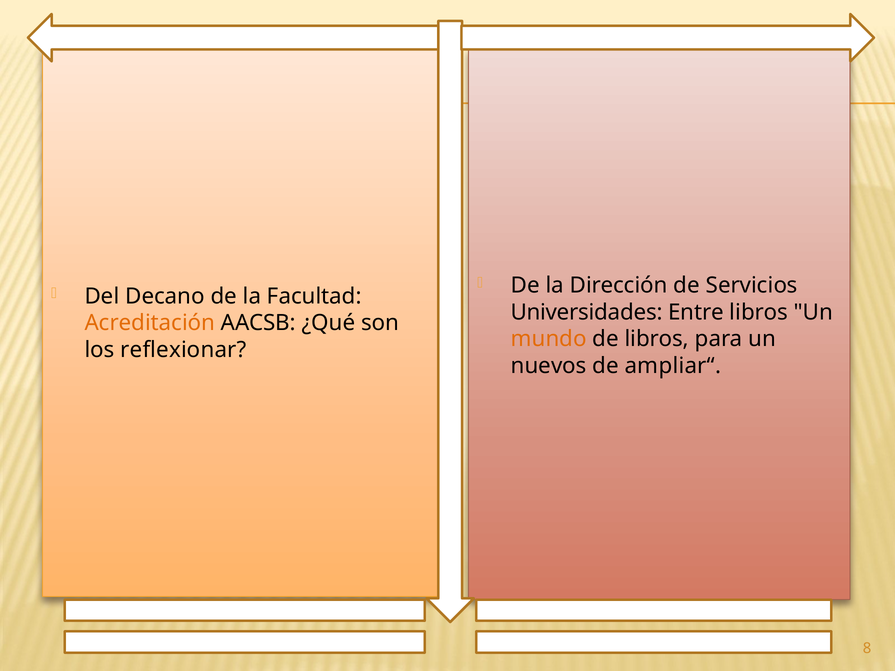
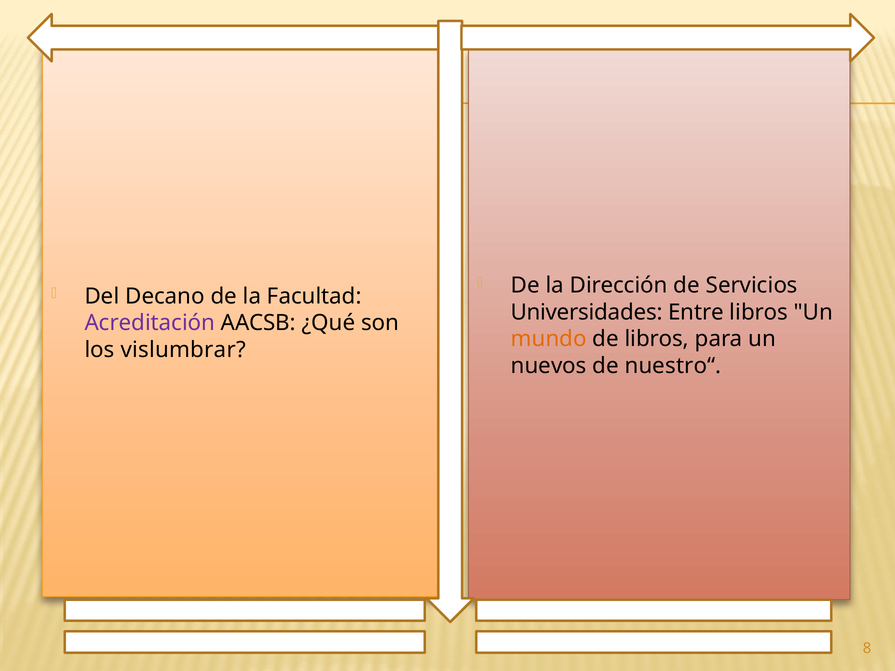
Acreditación colour: orange -> purple (150, 323)
reflexionar: reflexionar -> vislumbrar (183, 350)
ampliar“: ampliar“ -> nuestro“ (673, 366)
